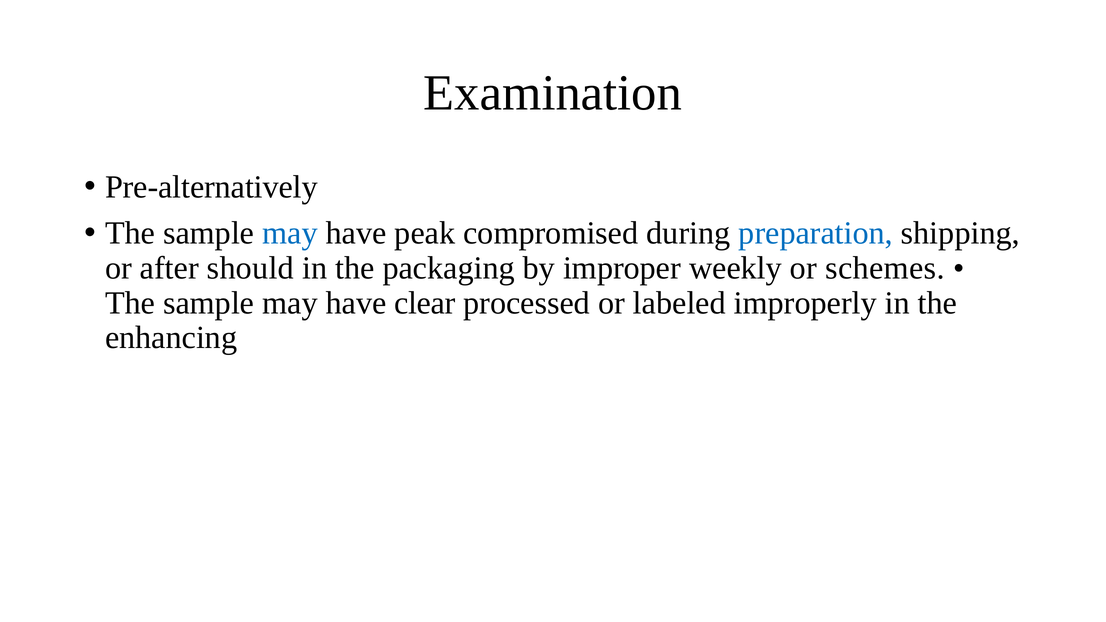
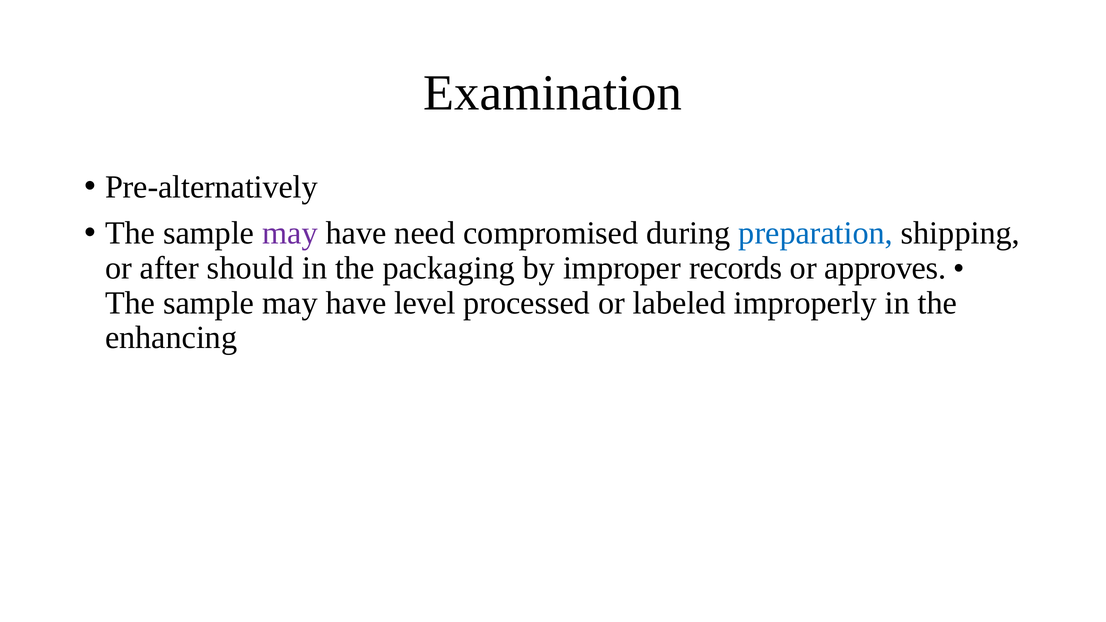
may colour: blue -> purple (290, 233)
peak: peak -> need (425, 233)
weekly: weekly -> records (736, 268)
schemes: schemes -> approves (885, 268)
clear: clear -> level (425, 303)
